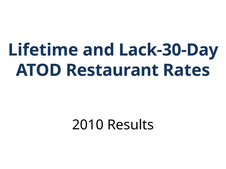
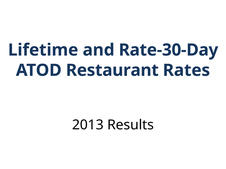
Lack-30-Day: Lack-30-Day -> Rate-30-Day (168, 50)
2010: 2010 -> 2013 (88, 125)
